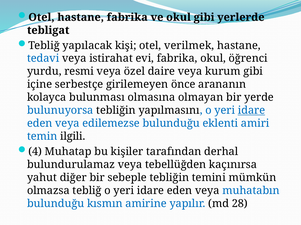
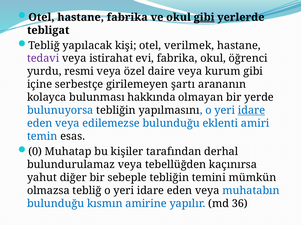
gibi underline: none -> present (204, 17)
tedavi colour: blue -> purple (43, 59)
önce: önce -> şartı (183, 85)
olmasına: olmasına -> hakkında (152, 98)
ilgili: ilgili -> esas (73, 137)
4: 4 -> 0 (35, 152)
28: 28 -> 36 (240, 204)
